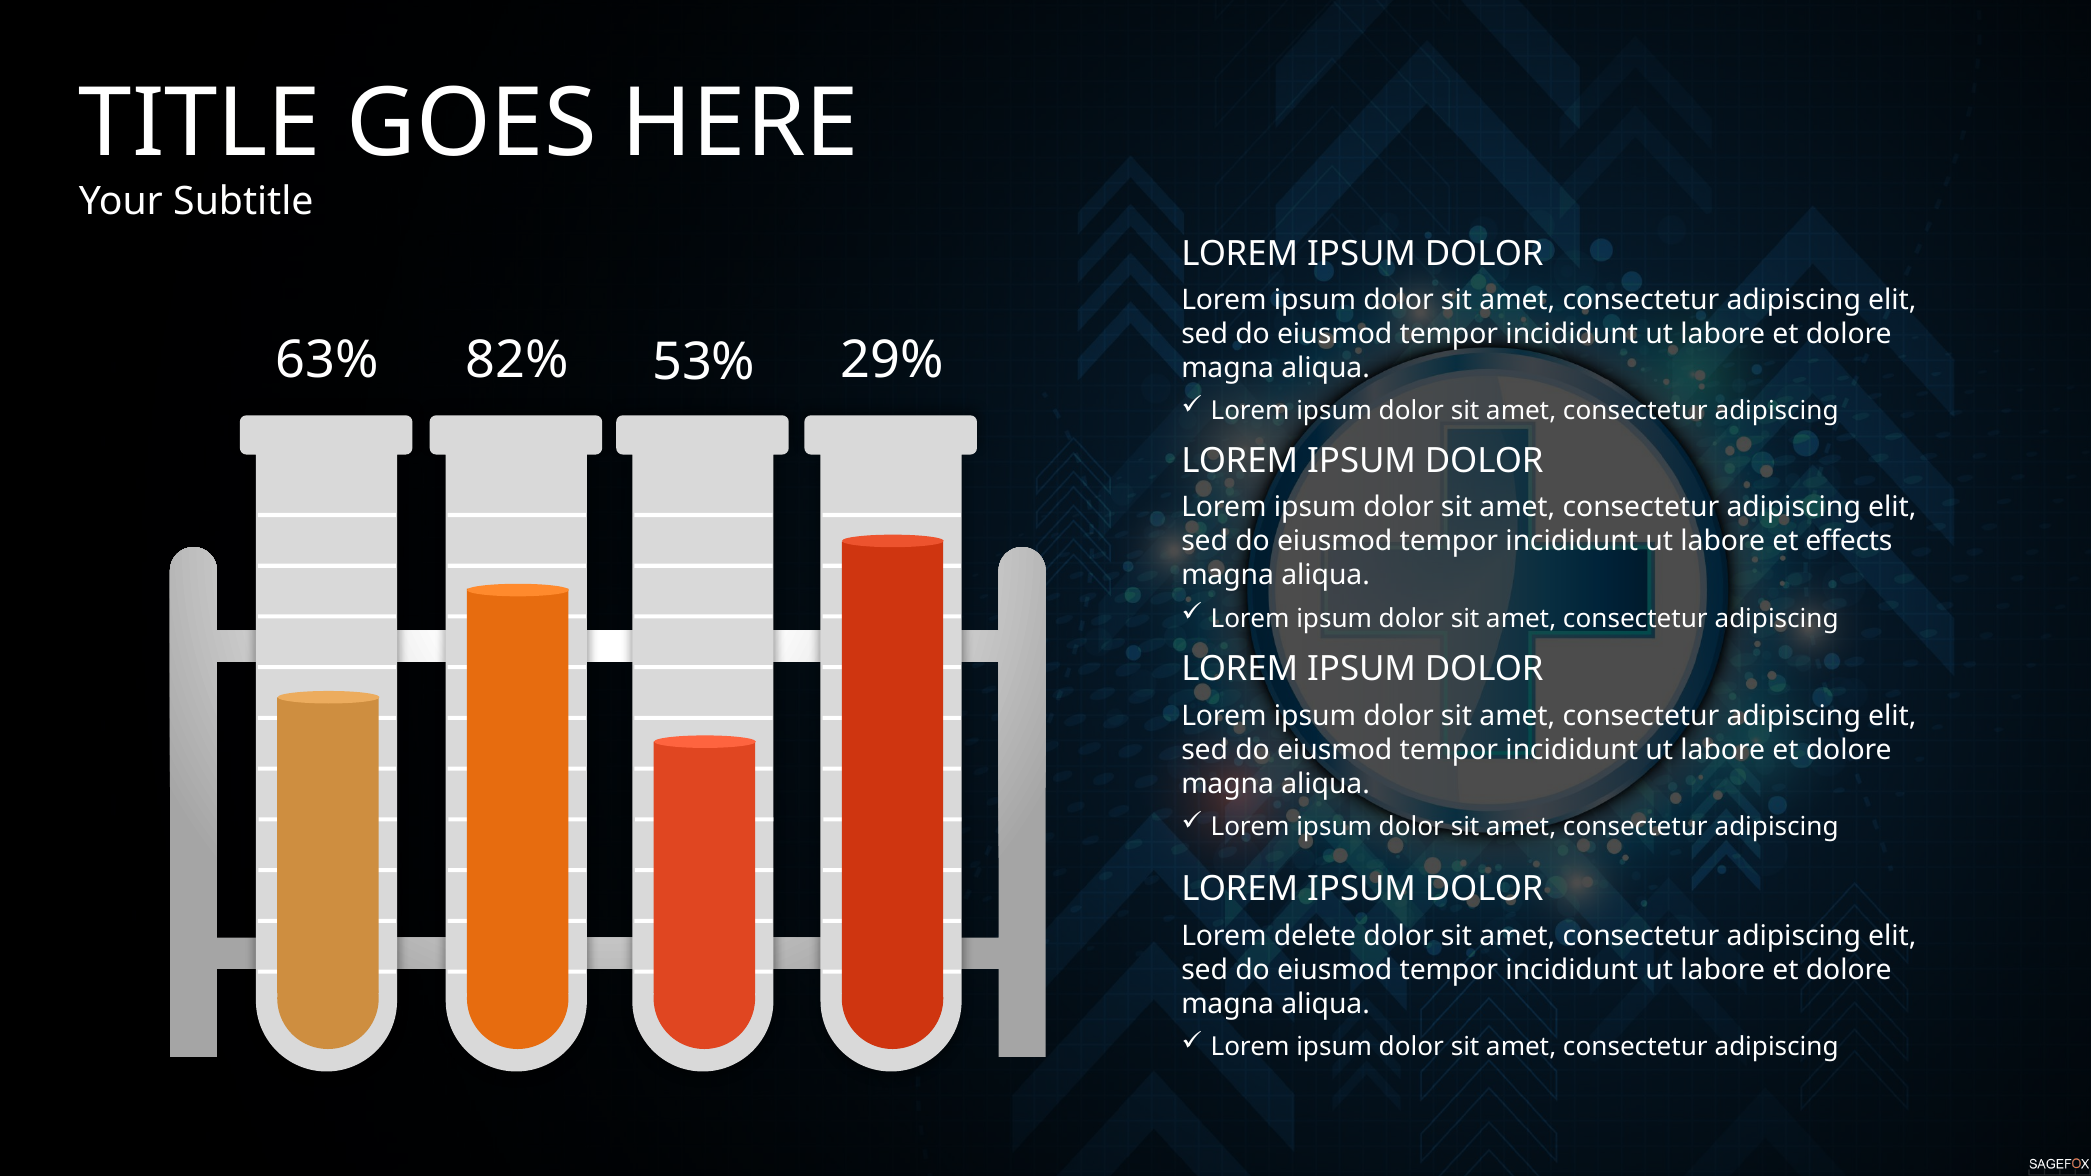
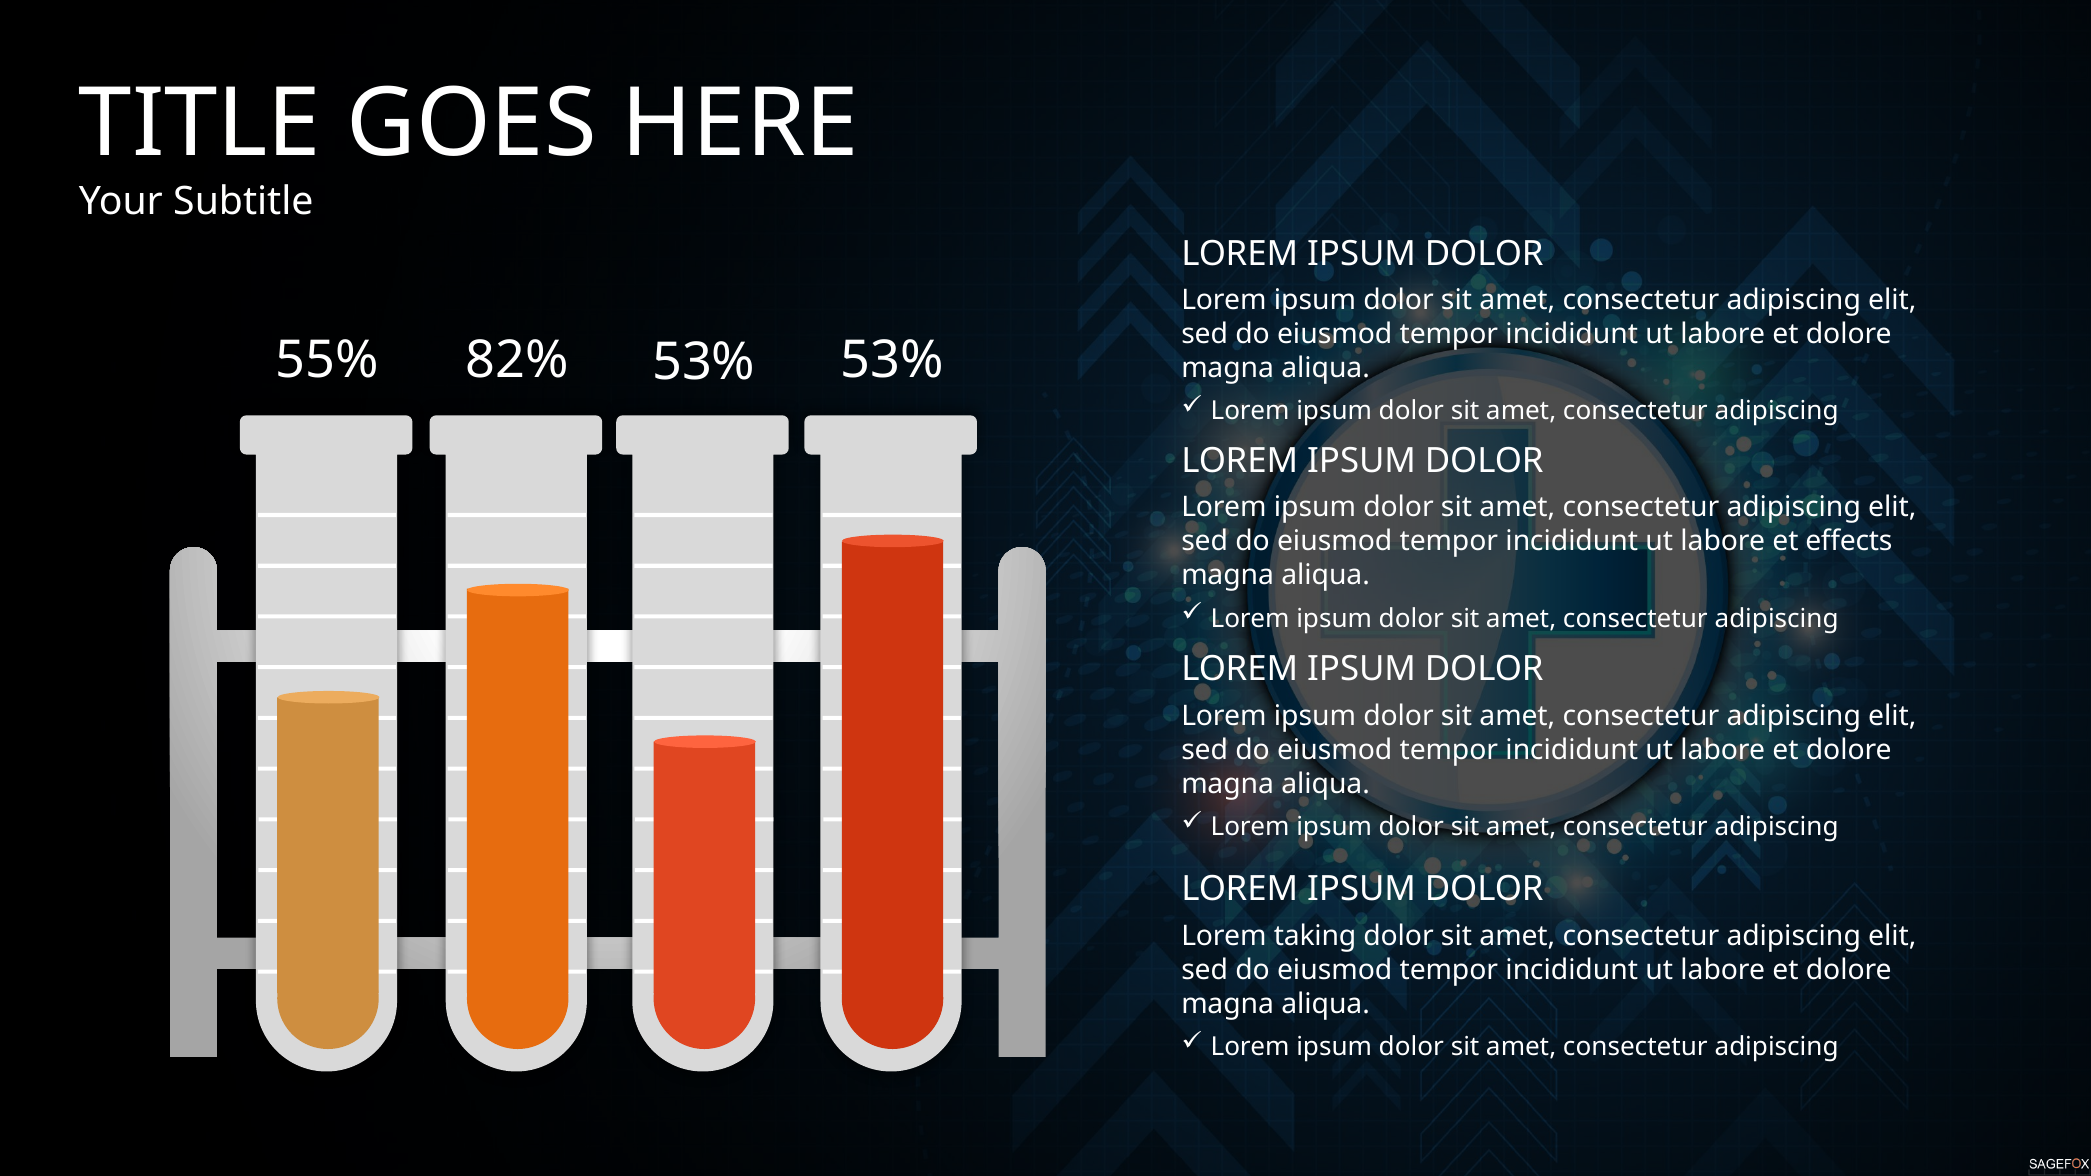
63%: 63% -> 55% (327, 360)
53% 29%: 29% -> 53% (892, 360)
delete: delete -> taking (1315, 936)
